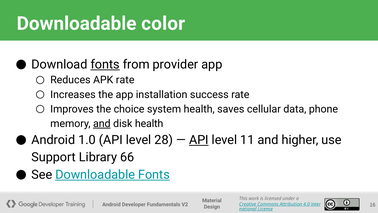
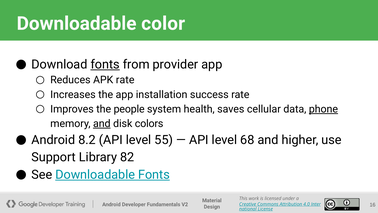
choice: choice -> people (129, 109)
phone underline: none -> present (323, 109)
disk health: health -> colors (149, 123)
1.0: 1.0 -> 8.2 (87, 140)
28: 28 -> 55 (164, 140)
API underline: present -> none (199, 140)
11: 11 -> 68 (247, 140)
66: 66 -> 82 (127, 157)
